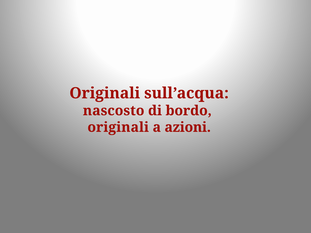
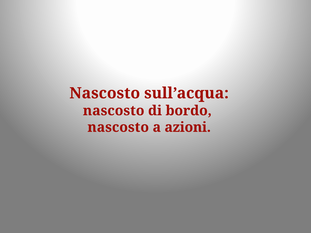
Originali: Originali -> Nascosto (105, 93)
originali: originali -> nascosto (118, 127)
